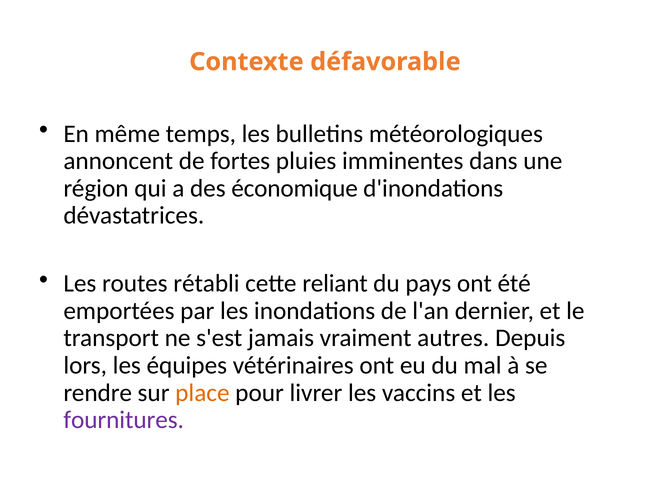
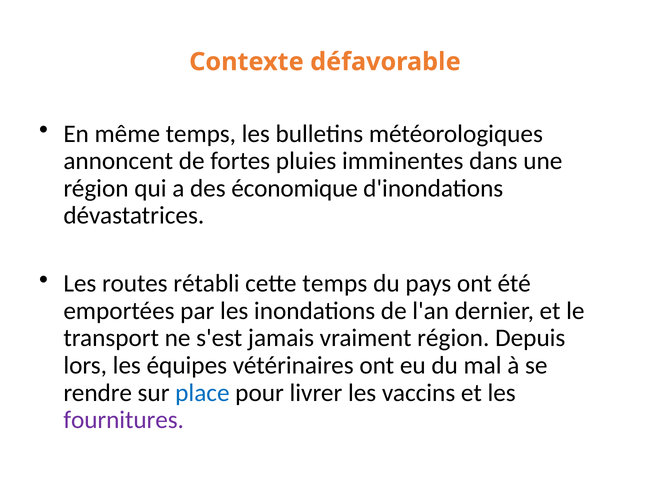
cette reliant: reliant -> temps (335, 284)
vraiment autres: autres -> région (453, 339)
place colour: orange -> blue (202, 393)
